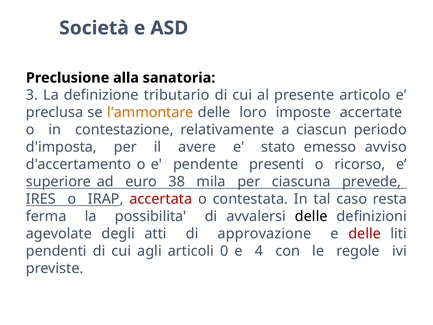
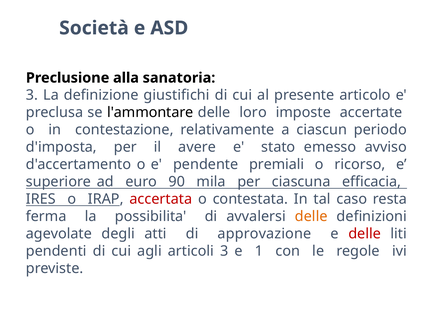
tributario: tributario -> giustifichi (177, 95)
l'ammontare colour: orange -> black (150, 112)
presenti: presenti -> premiali (277, 164)
38: 38 -> 90 (177, 182)
prevede: prevede -> efficacia (372, 182)
delle colour: black -> orange (311, 216)
articoli 0: 0 -> 3 (224, 251)
4: 4 -> 1 (259, 251)
